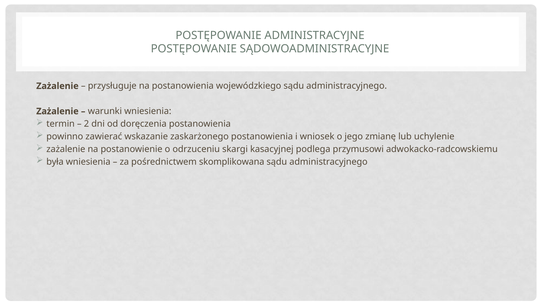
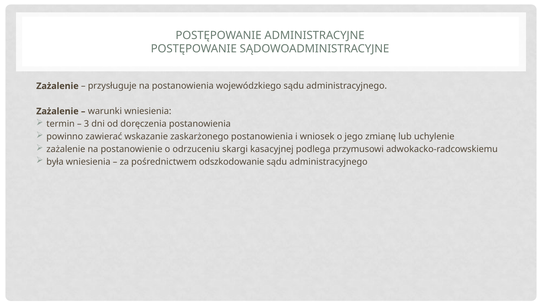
2: 2 -> 3 (86, 124)
skomplikowana: skomplikowana -> odszkodowanie (232, 162)
